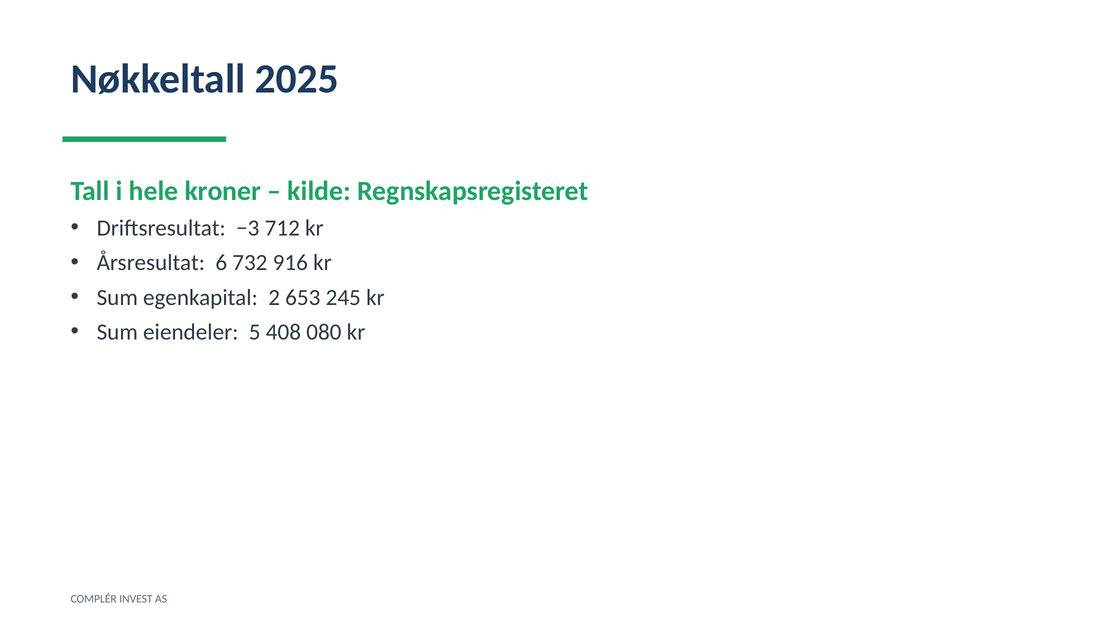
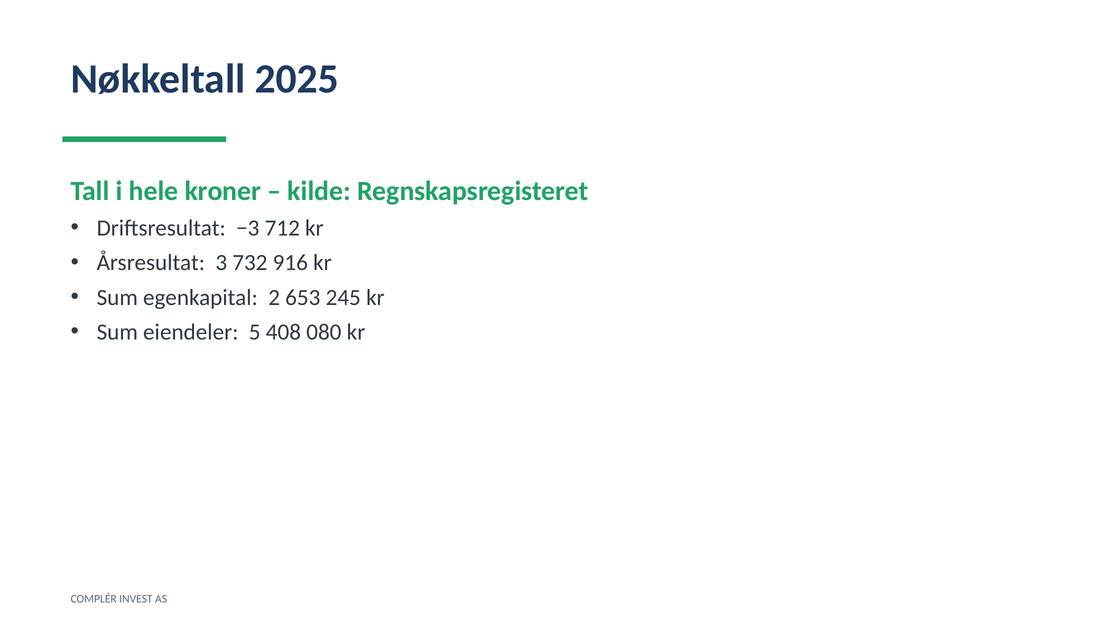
6: 6 -> 3 (221, 263)
